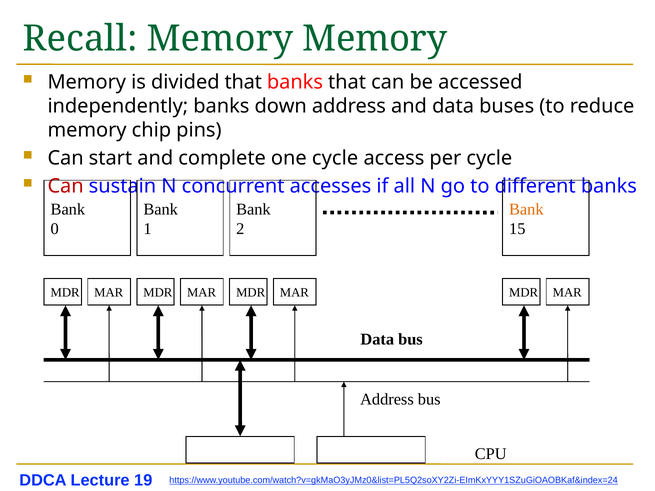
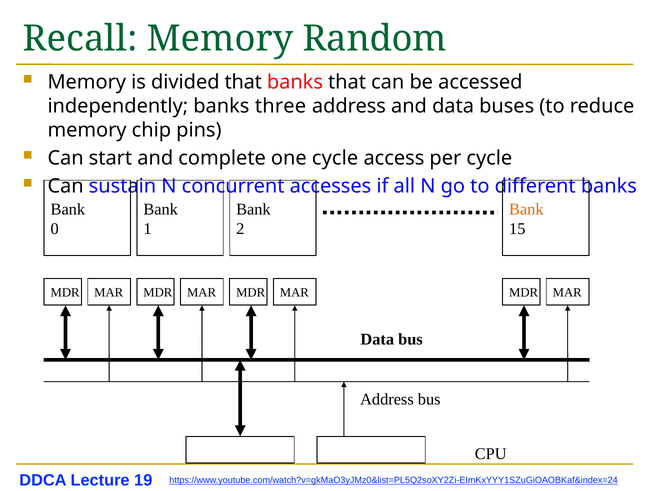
Memory Memory: Memory -> Random (375, 39)
down: down -> three (281, 106)
Can colour: red -> black (66, 186)
